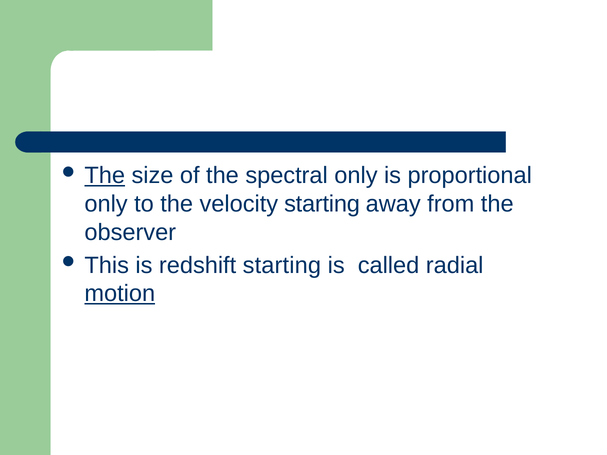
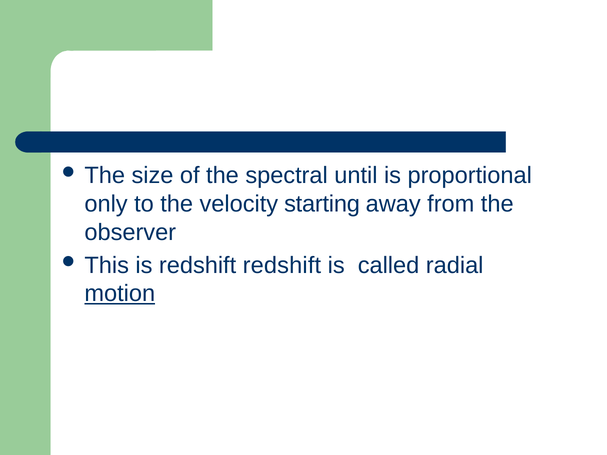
The underline: present -> none (105, 176)
spectral only: only -> until (356, 176)
redshift starting: starting -> redshift (282, 265)
